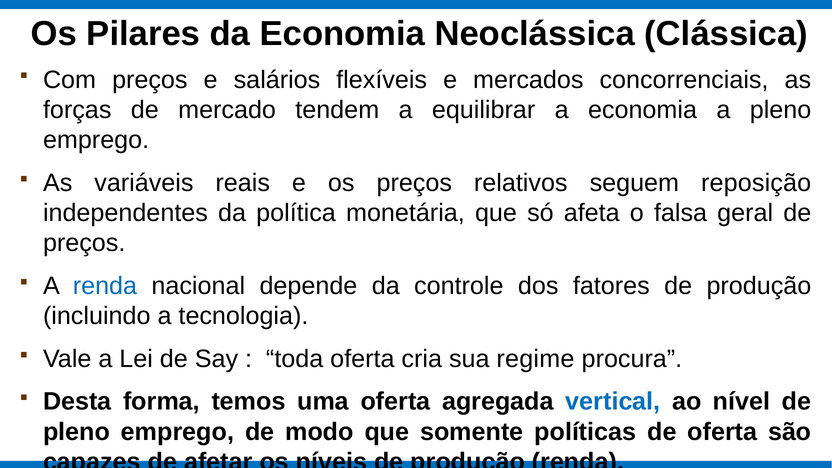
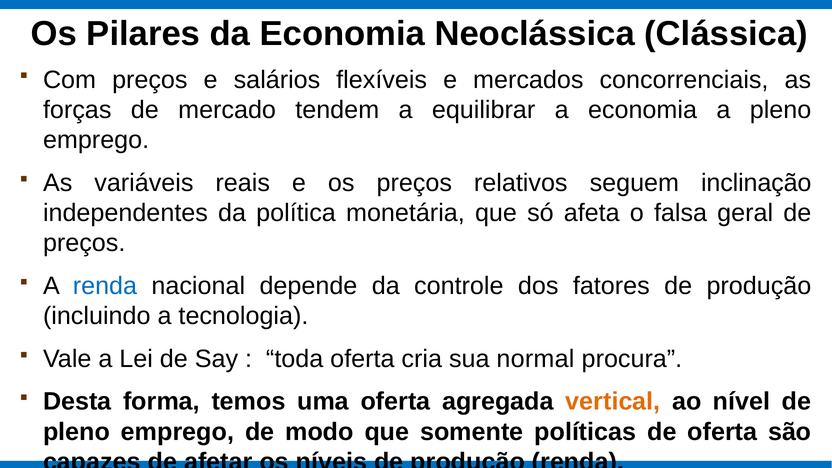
reposição: reposição -> inclinação (756, 183)
regime: regime -> normal (535, 359)
vertical colour: blue -> orange (613, 402)
